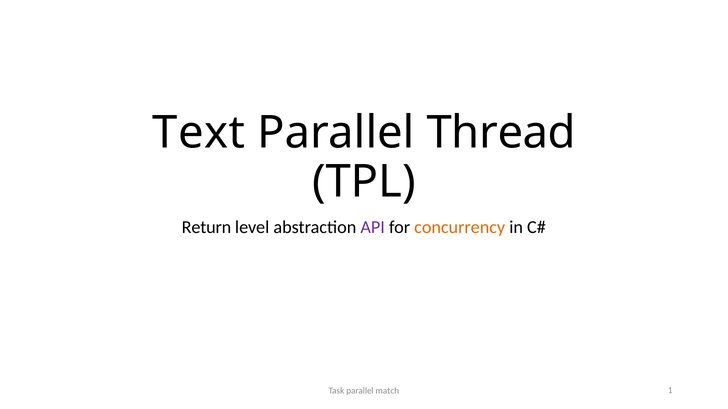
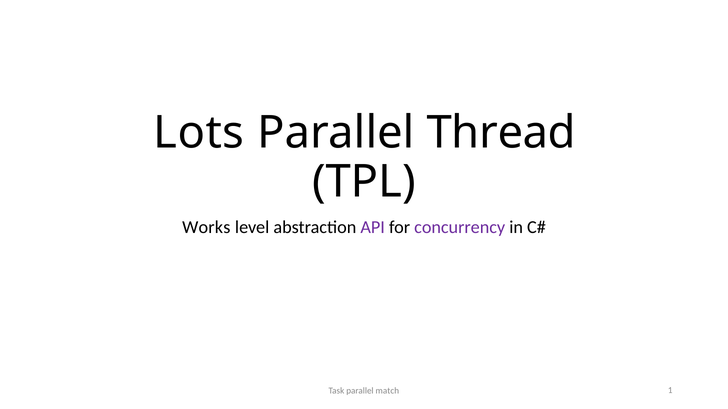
Text: Text -> Lots (199, 133)
Return: Return -> Works (206, 228)
concurrency colour: orange -> purple (460, 228)
